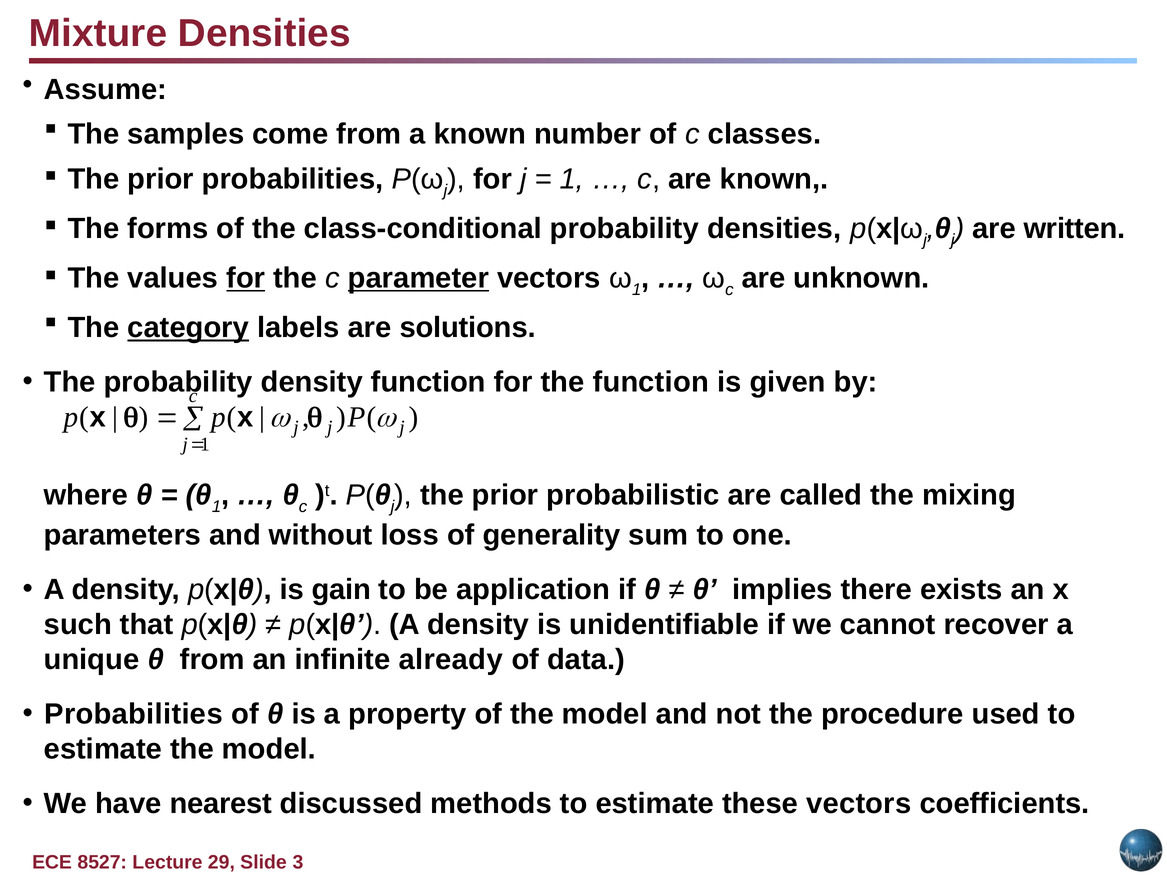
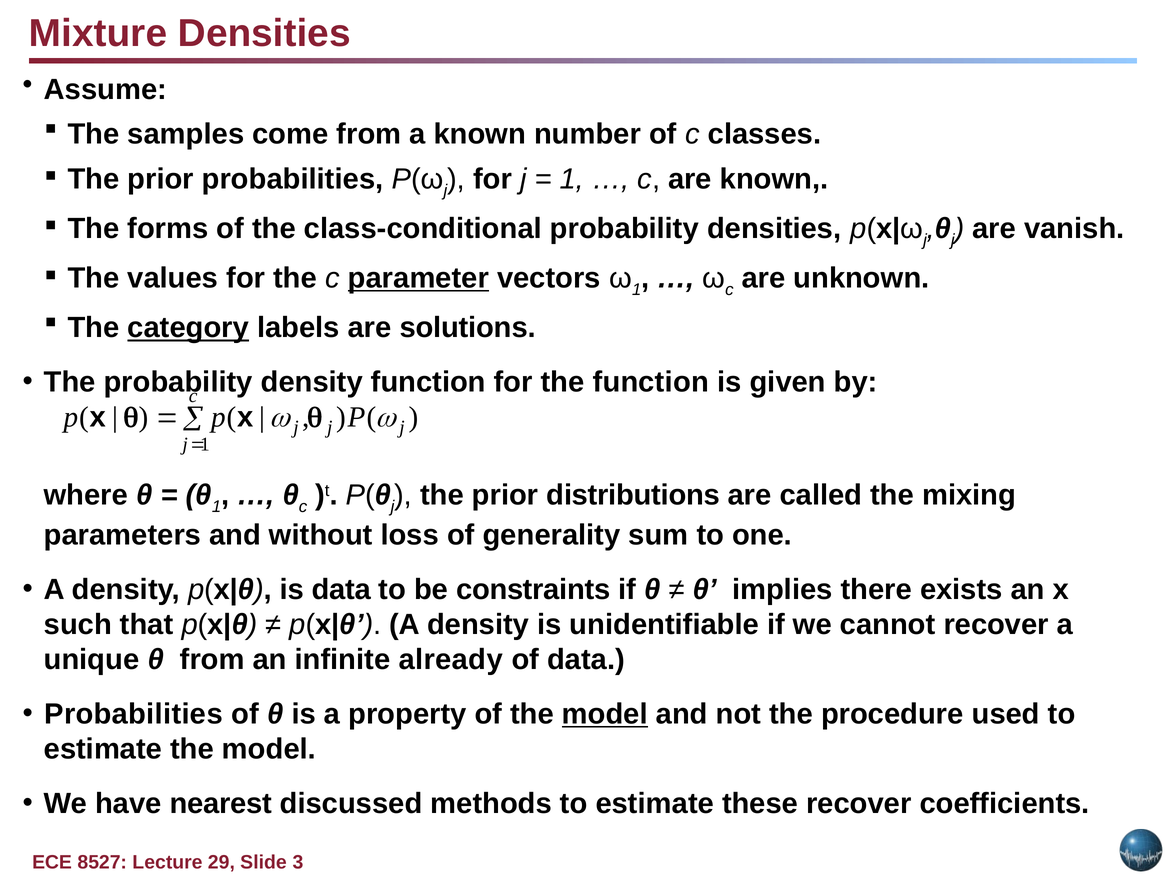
written: written -> vanish (1074, 229)
for underline: present -> none (246, 278)
probabilistic: probabilistic -> distributions (633, 495)
is gain: gain -> data (341, 589)
application: application -> constraints (533, 589)
model underline: none -> present (605, 713)
these vectors: vectors -> recover (859, 803)
